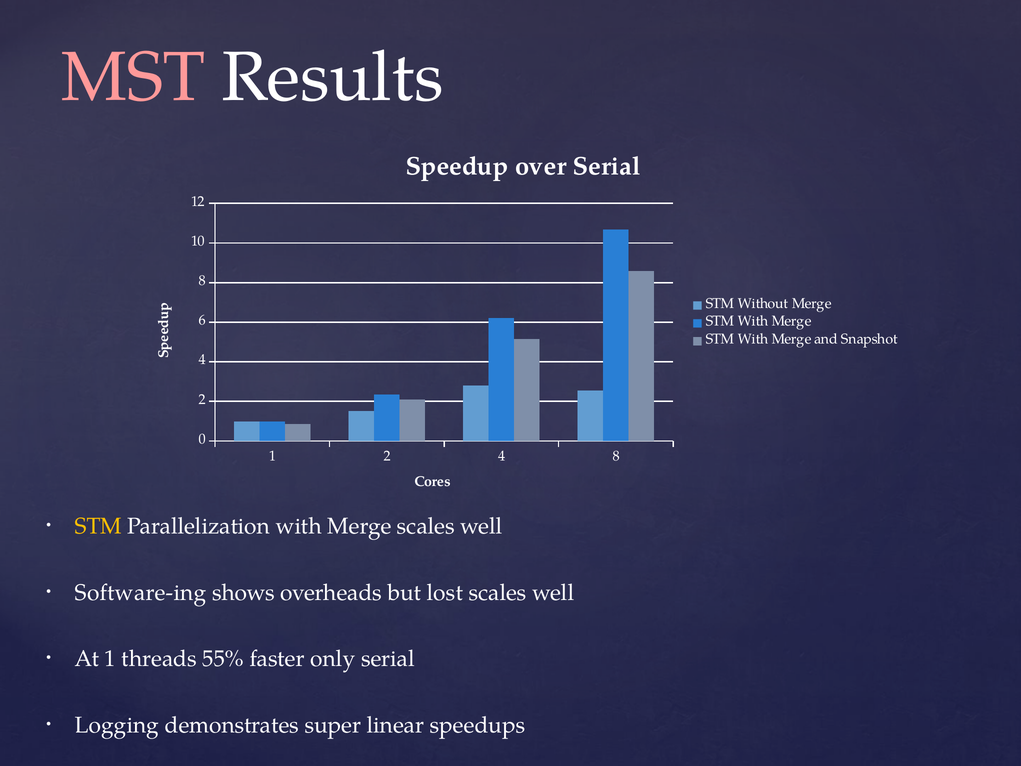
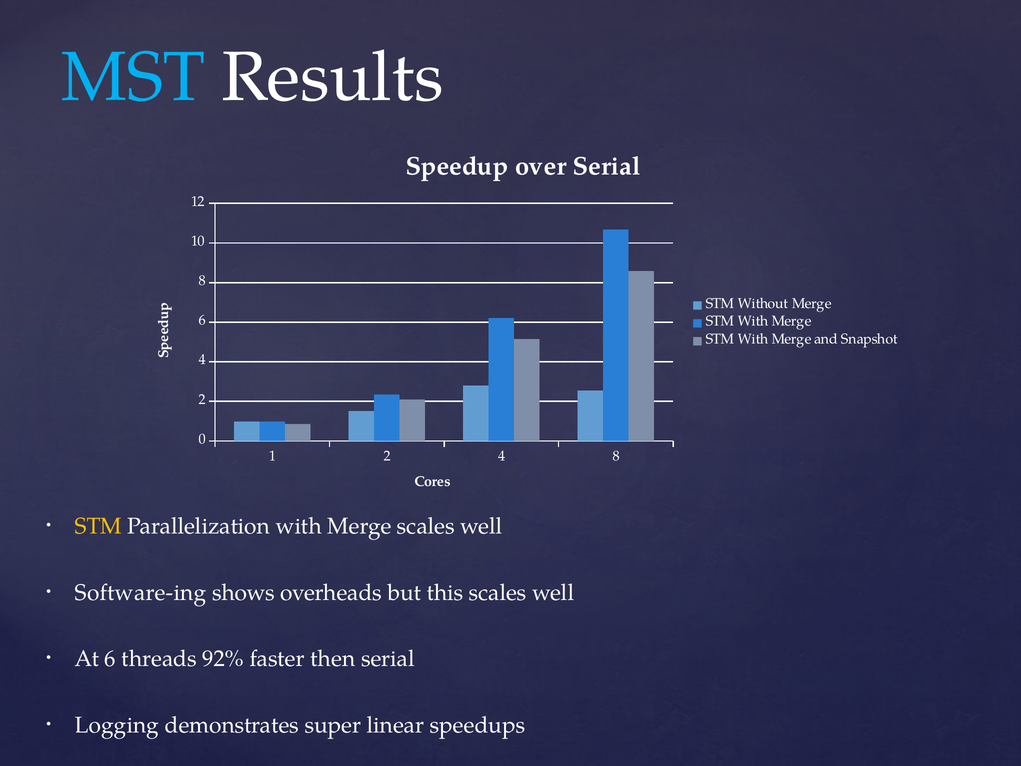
MST colour: pink -> light blue (133, 77)
lost: lost -> this (445, 592)
At 1: 1 -> 6 (110, 659)
55%: 55% -> 92% (223, 659)
only: only -> then (333, 659)
